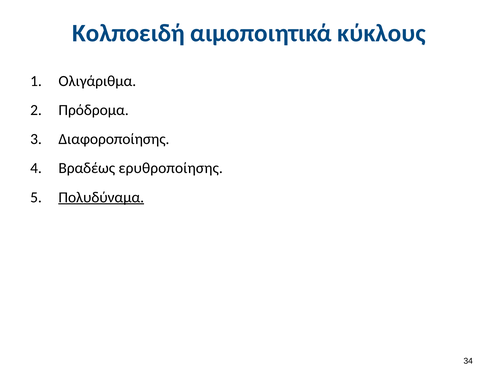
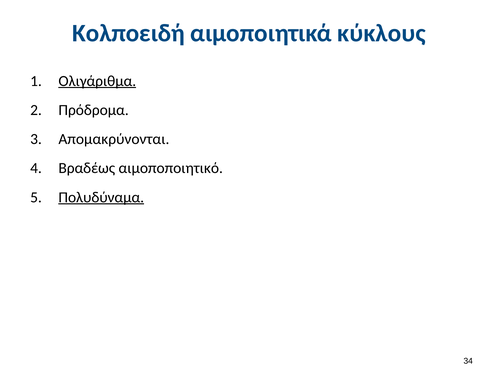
Ολιγάριθμα underline: none -> present (97, 81)
Διαφοροποίησης: Διαφοροποίησης -> Απομακρύνονται (114, 139)
ερυθροποίησης: ερυθροποίησης -> αιμοποποιητικό (171, 168)
